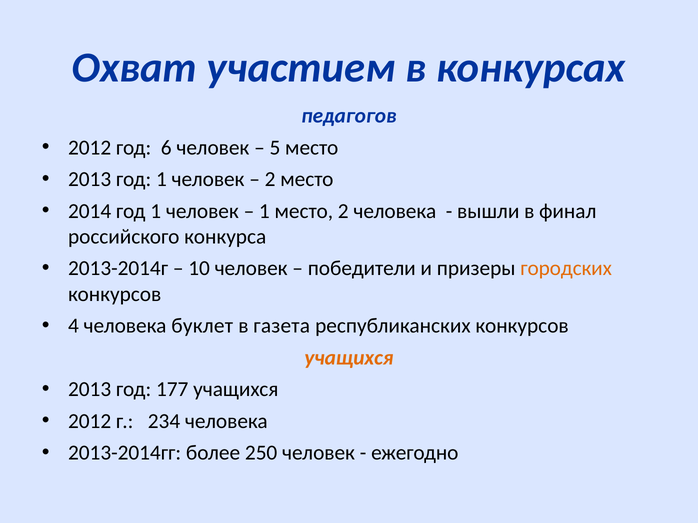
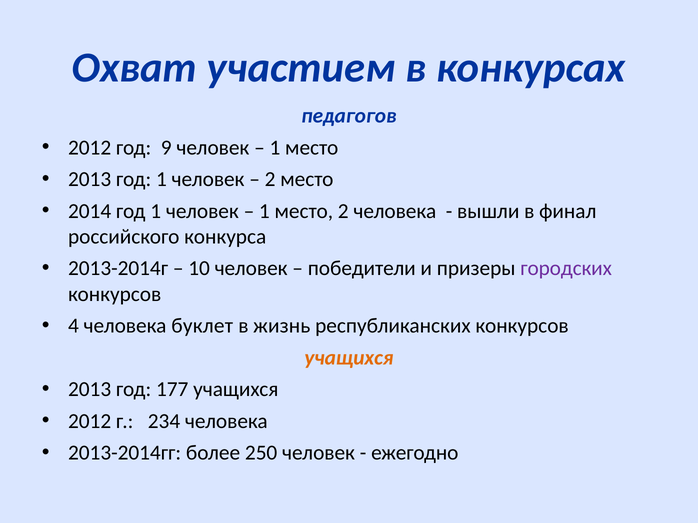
6: 6 -> 9 (166, 148)
5: 5 -> 1 (275, 148)
городских colour: orange -> purple (566, 269)
газета: газета -> жизнь (282, 326)
